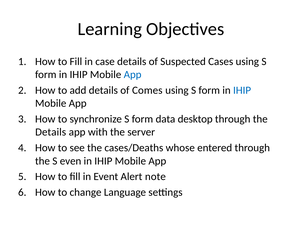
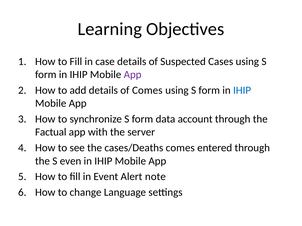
App colour: blue -> purple (133, 75)
desktop: desktop -> account (195, 119)
Details: Details -> Factual (51, 132)
cases/Deaths whose: whose -> comes (180, 148)
